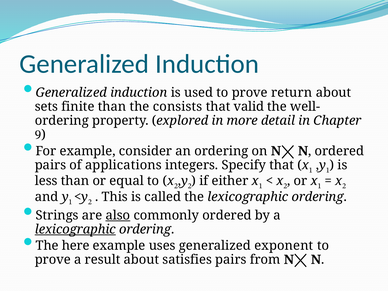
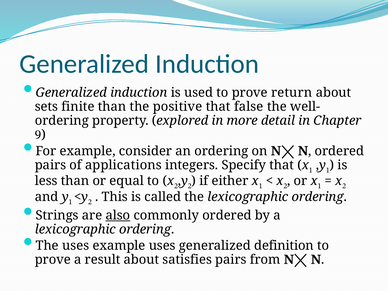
consists: consists -> positive (178, 107)
valid: valid -> false (249, 107)
lexicographic underline: present -> none (75, 229)
The here: here -> uses (76, 246)
exponent: exponent -> definition (284, 246)
